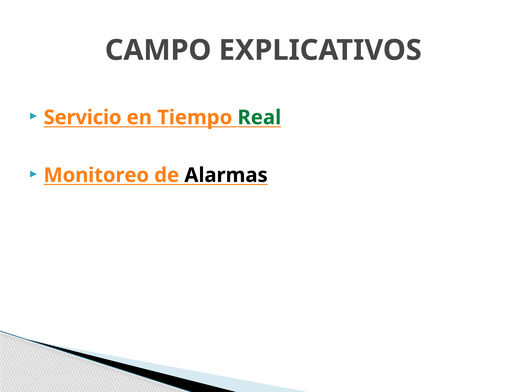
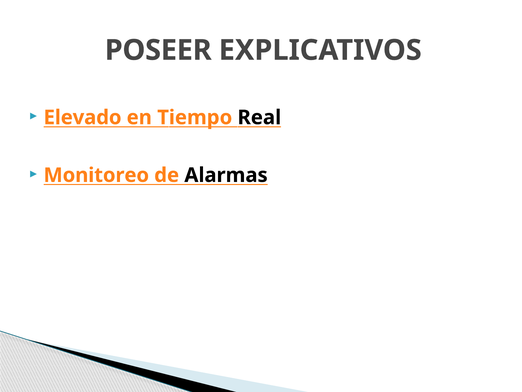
CAMPO: CAMPO -> POSEER (158, 50)
Servicio: Servicio -> Elevado (83, 117)
Real colour: green -> black (259, 117)
